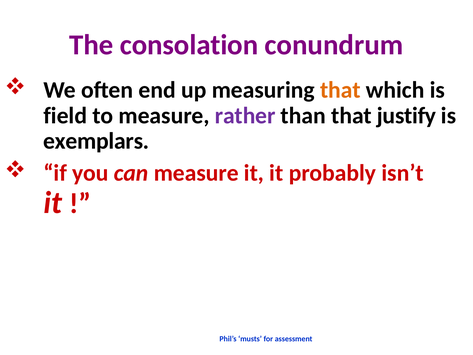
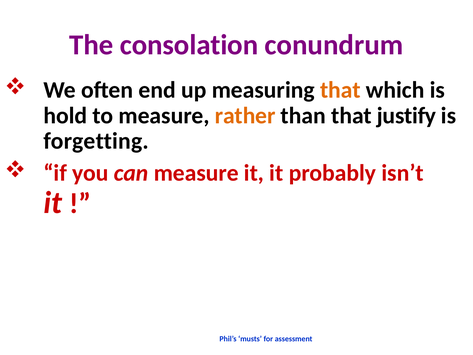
field: field -> hold (65, 115)
rather colour: purple -> orange (245, 115)
exemplars: exemplars -> forgetting (96, 141)
